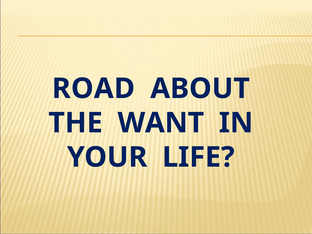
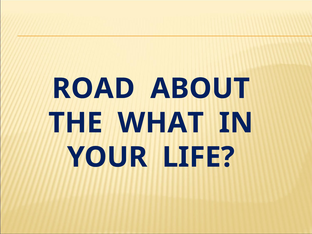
WANT: WANT -> WHAT (161, 123)
